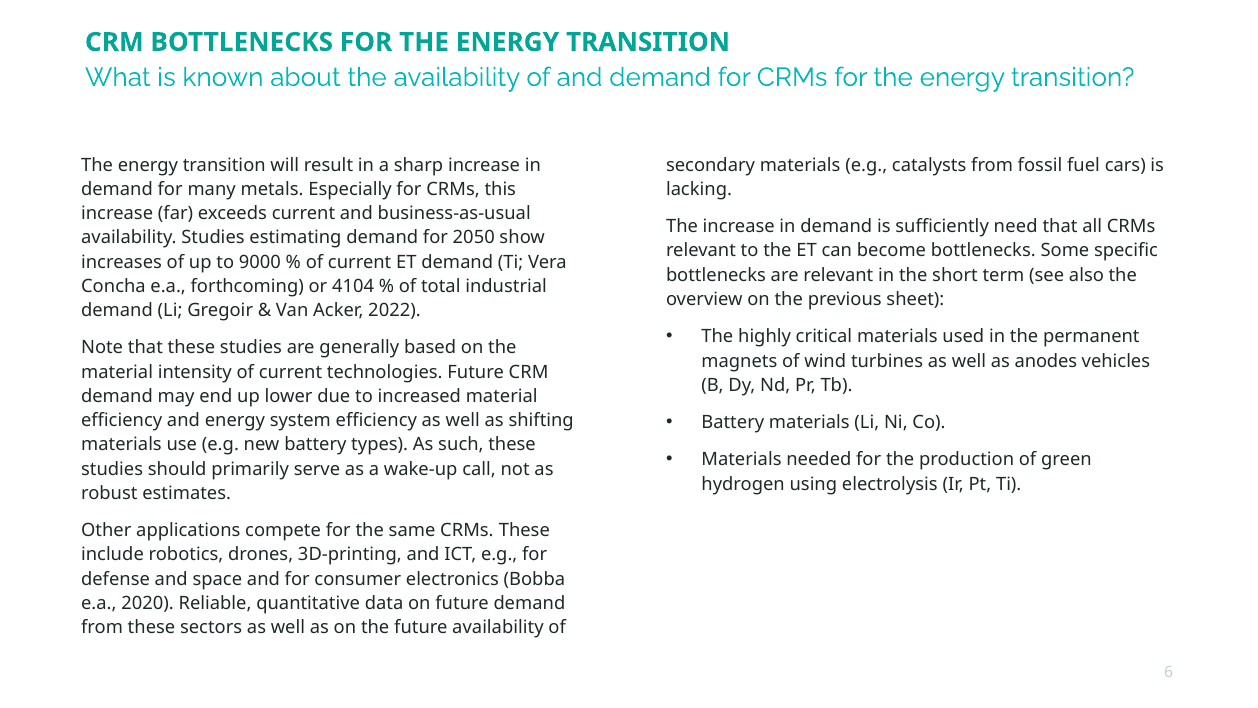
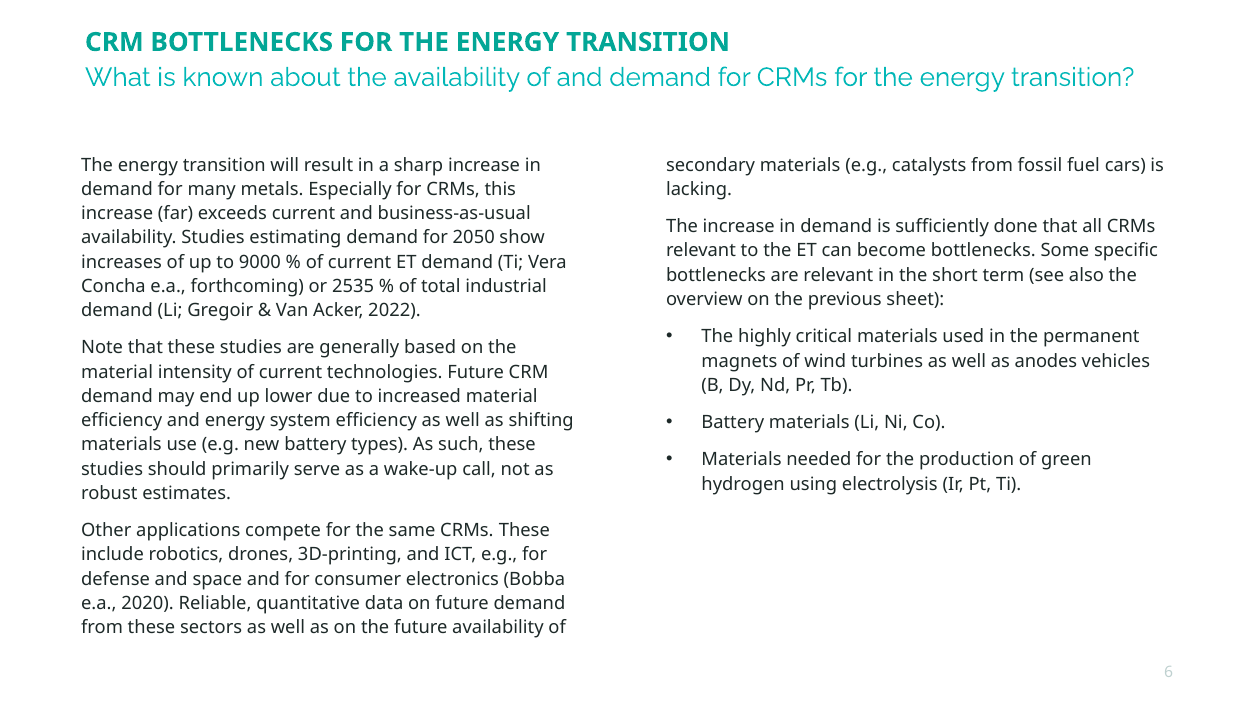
need: need -> done (1016, 227)
4104: 4104 -> 2535 (353, 286)
